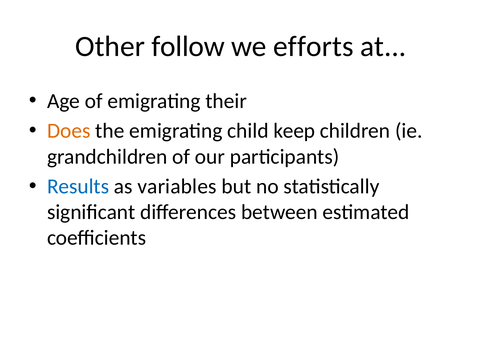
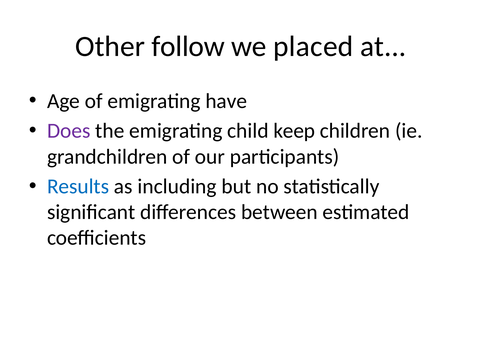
efforts: efforts -> placed (313, 47)
their: their -> have (226, 101)
Does colour: orange -> purple (69, 131)
variables: variables -> including (177, 187)
